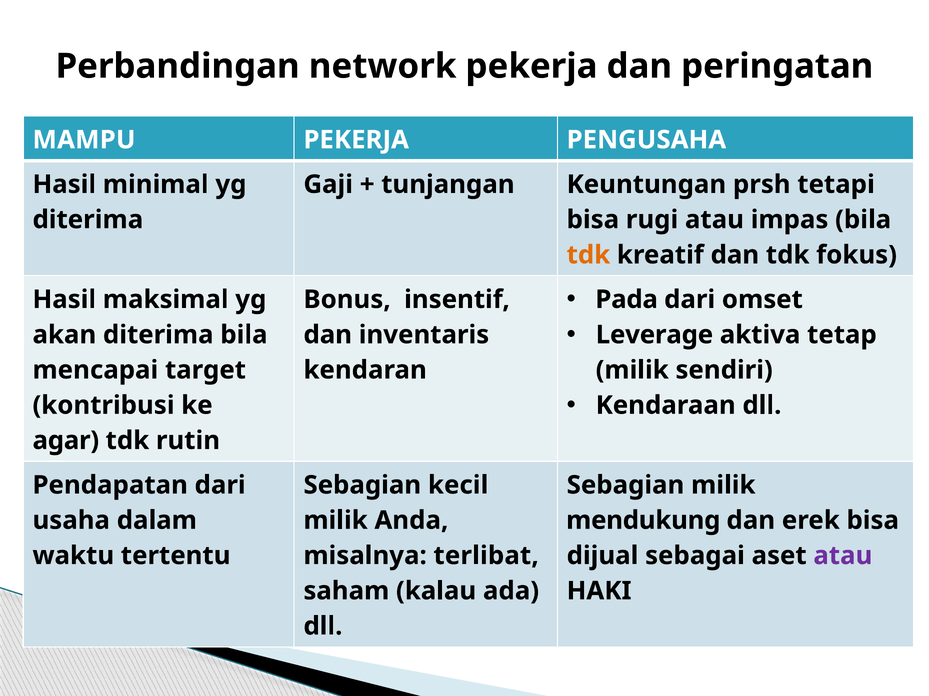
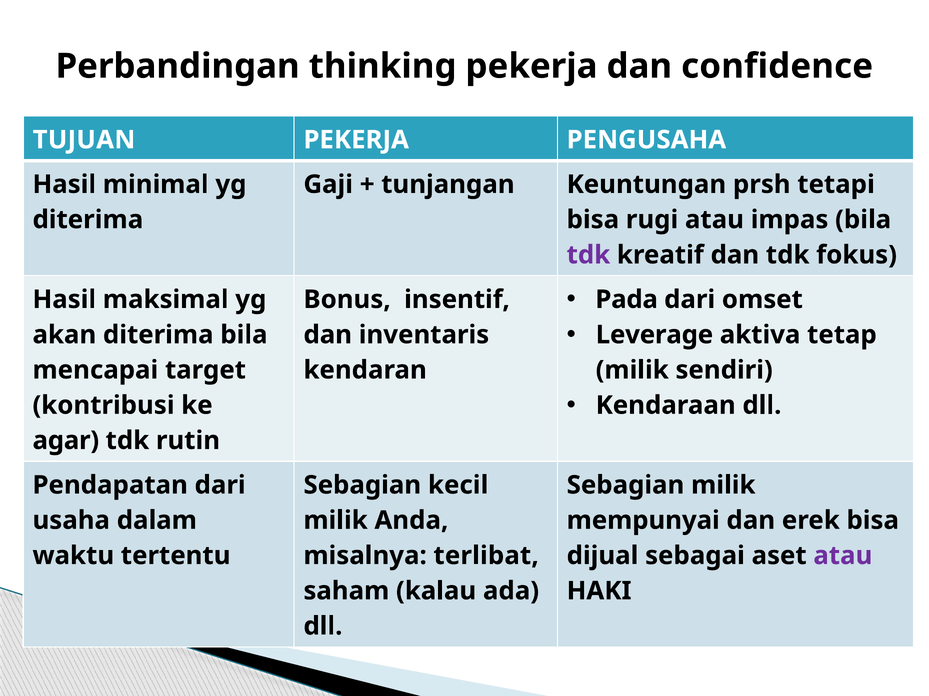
network: network -> thinking (383, 66)
peringatan: peringatan -> confidence (777, 66)
MAMPU: MAMPU -> TUJUAN (84, 140)
tdk colour: orange -> purple (588, 255)
mendukung: mendukung -> mempunyai (643, 521)
